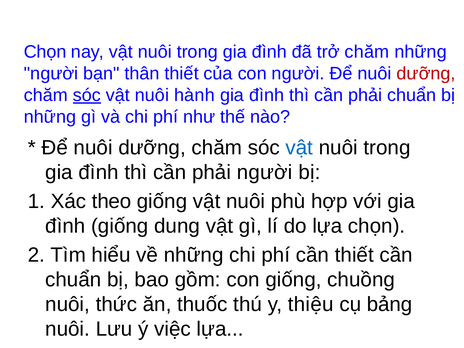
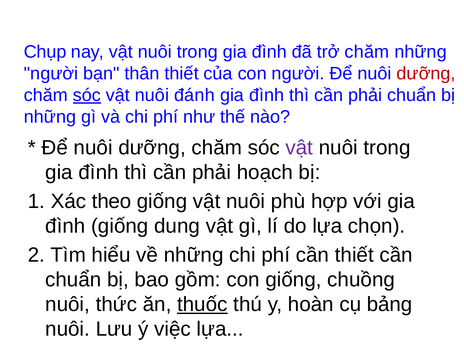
Chọn: Chọn -> Chụp (45, 52)
hành: hành -> đánh (194, 95)
vật colour: blue -> purple (299, 148)
phải người: người -> hoạch (265, 172)
thuốc underline: none -> present (202, 304)
thiệu: thiệu -> hoàn (311, 304)
